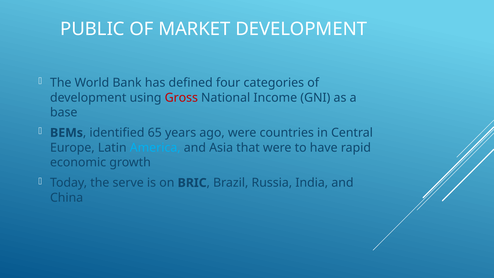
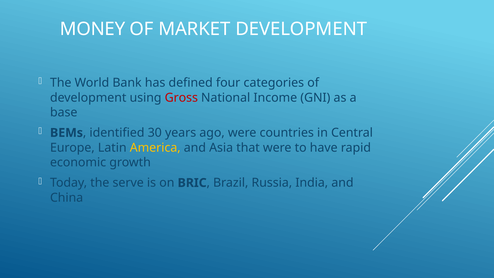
PUBLIC: PUBLIC -> MONEY (93, 29)
65: 65 -> 30 (155, 133)
America colour: light blue -> yellow (155, 148)
